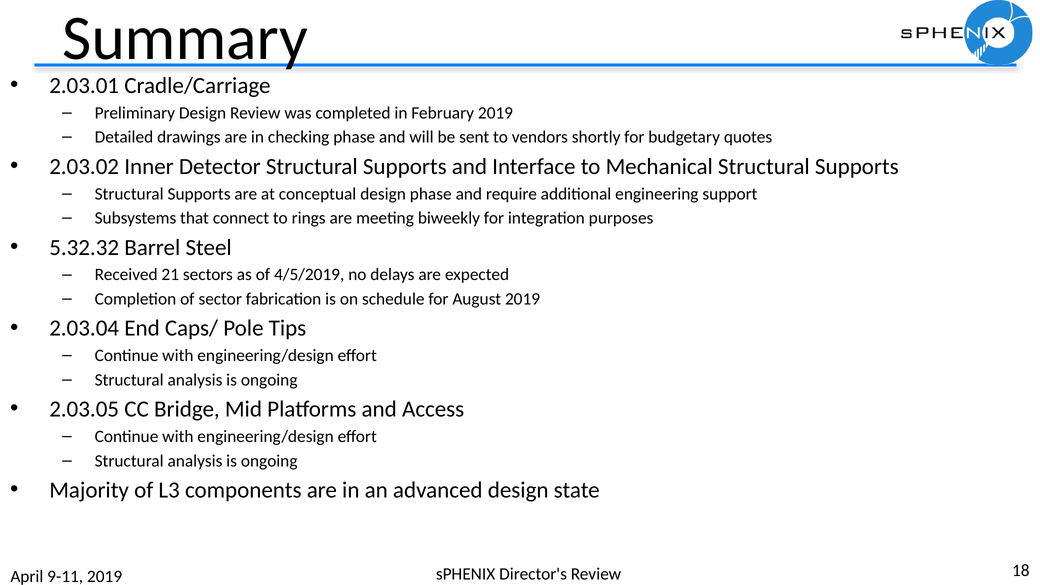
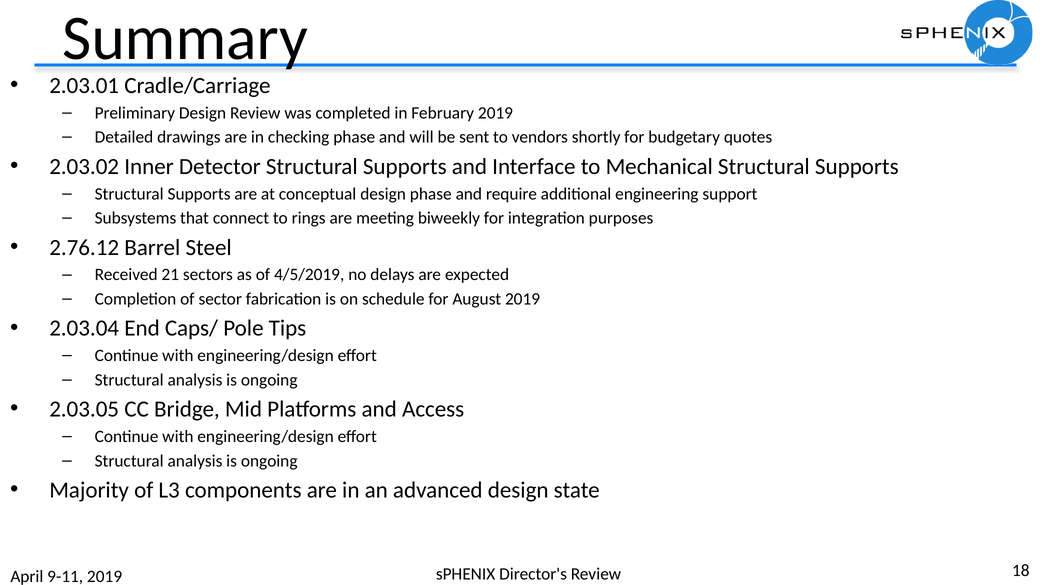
5.32.32: 5.32.32 -> 2.76.12 (84, 247)
